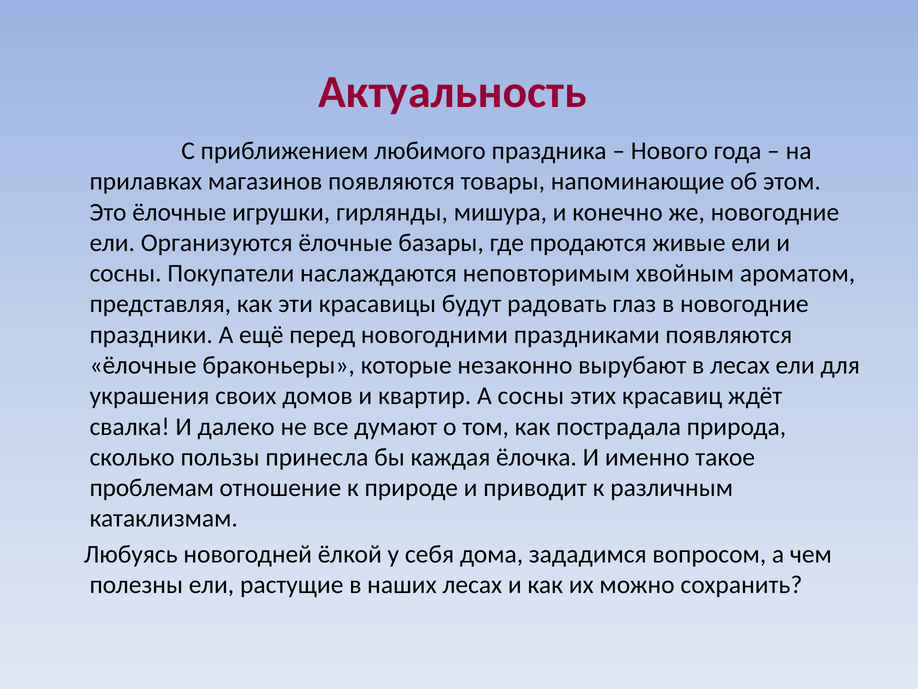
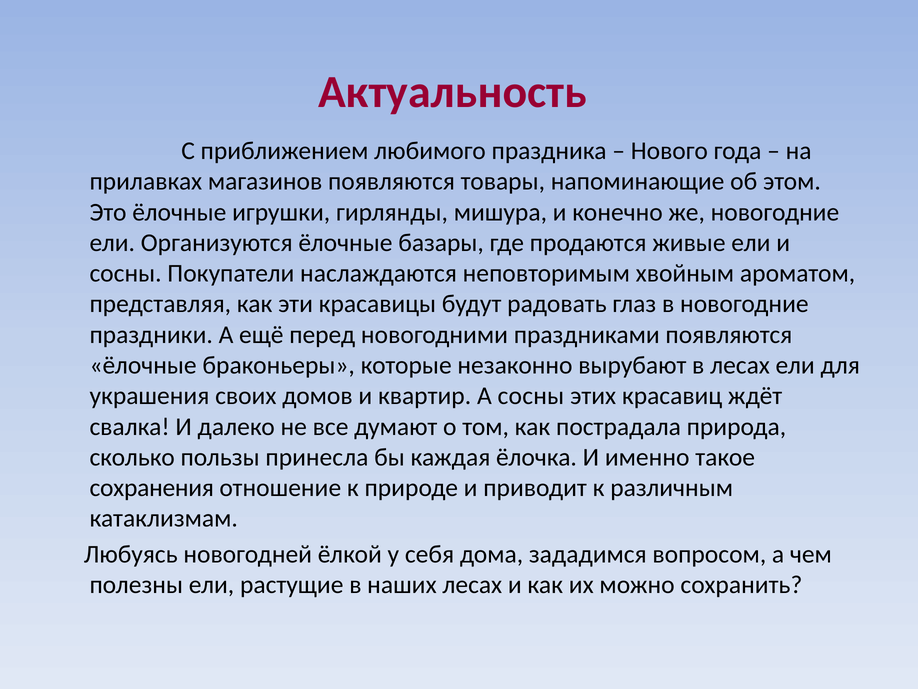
проблемам: проблемам -> сохранения (152, 488)
